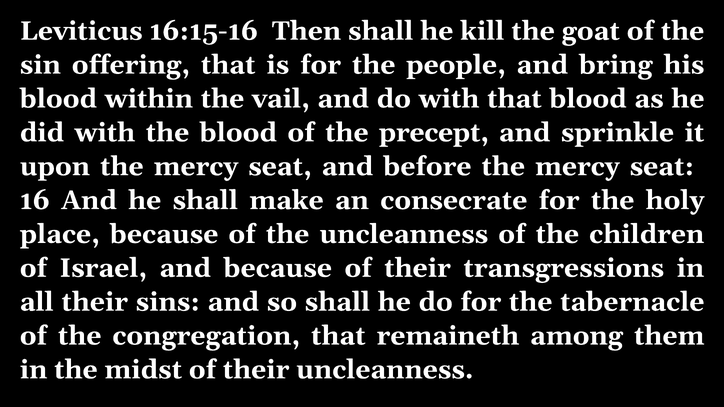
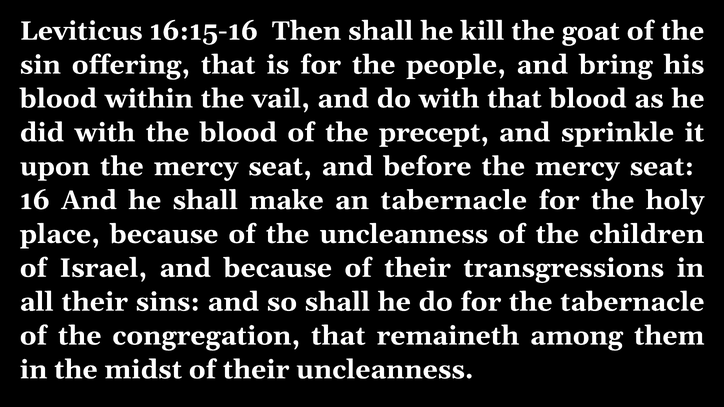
an consecrate: consecrate -> tabernacle (454, 200)
